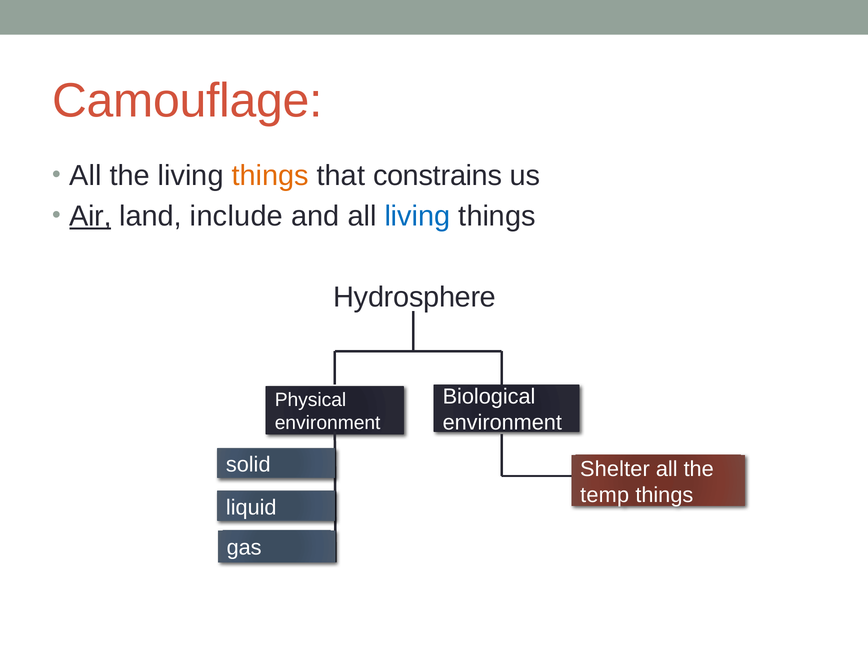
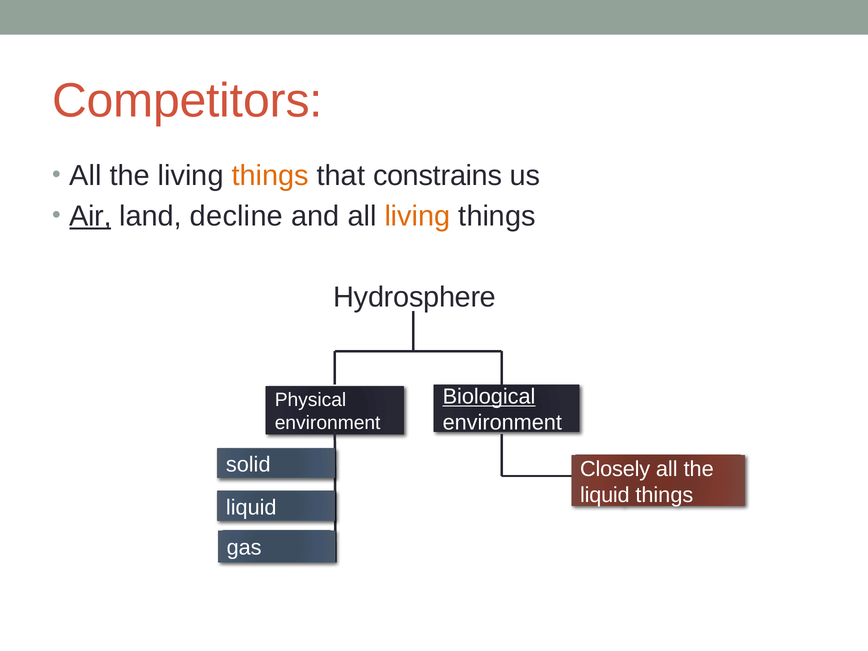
Camouflage: Camouflage -> Competitors (187, 101)
include: include -> decline (236, 216)
living colour: blue -> orange (417, 216)
Biological underline: none -> present (489, 397)
Shelter: Shelter -> Closely (615, 469)
temp: temp -> liquid (605, 495)
